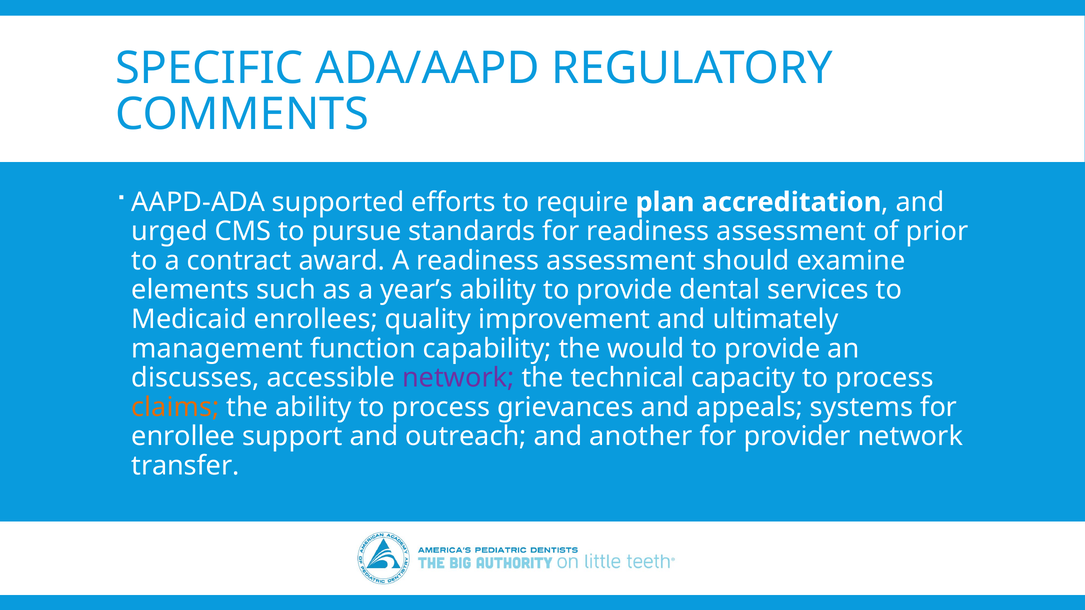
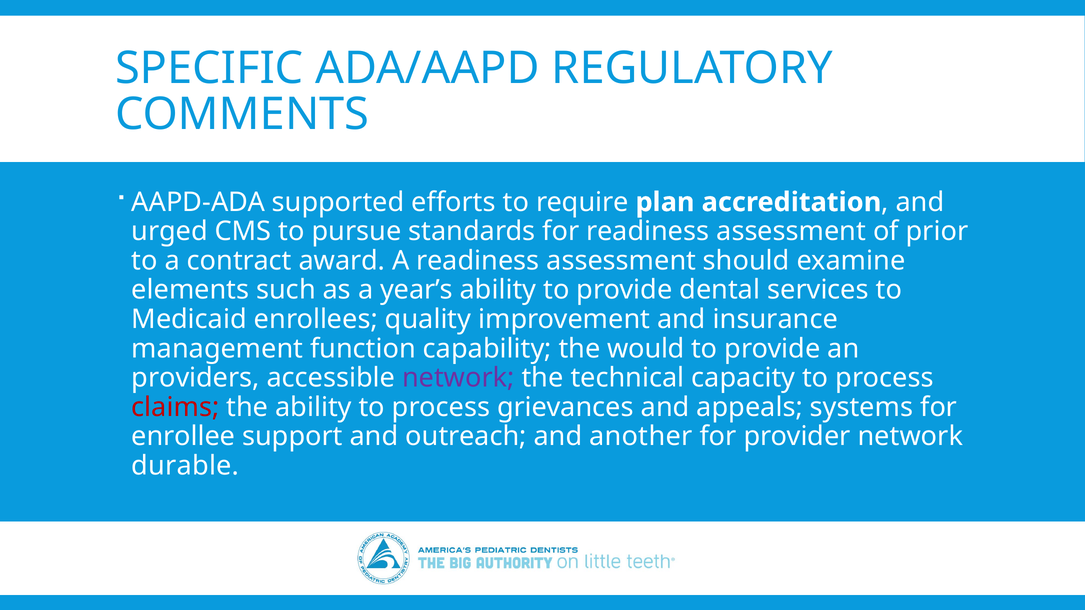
ultimately: ultimately -> insurance (775, 319)
discusses: discusses -> providers (196, 378)
claims colour: orange -> red (175, 407)
transfer: transfer -> durable (185, 466)
